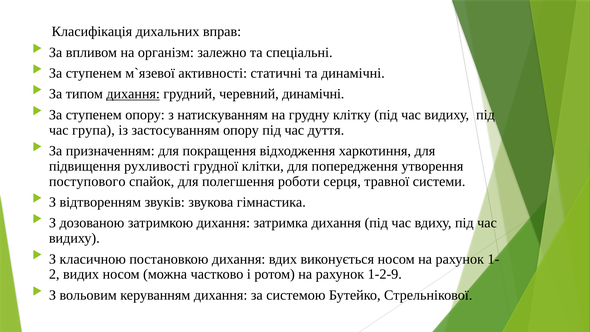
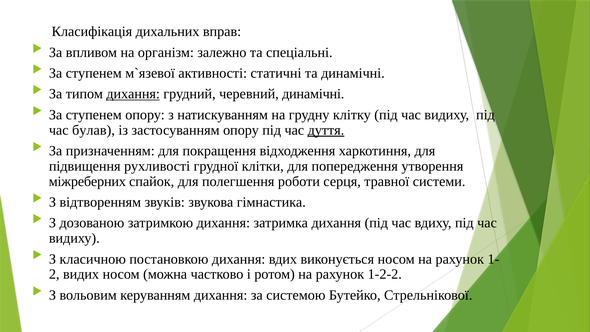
група: група -> булав (94, 130)
дуття underline: none -> present (326, 130)
поступового: поступового -> міжреберних (87, 181)
1-2-9: 1-2-9 -> 1-2-2 (385, 274)
